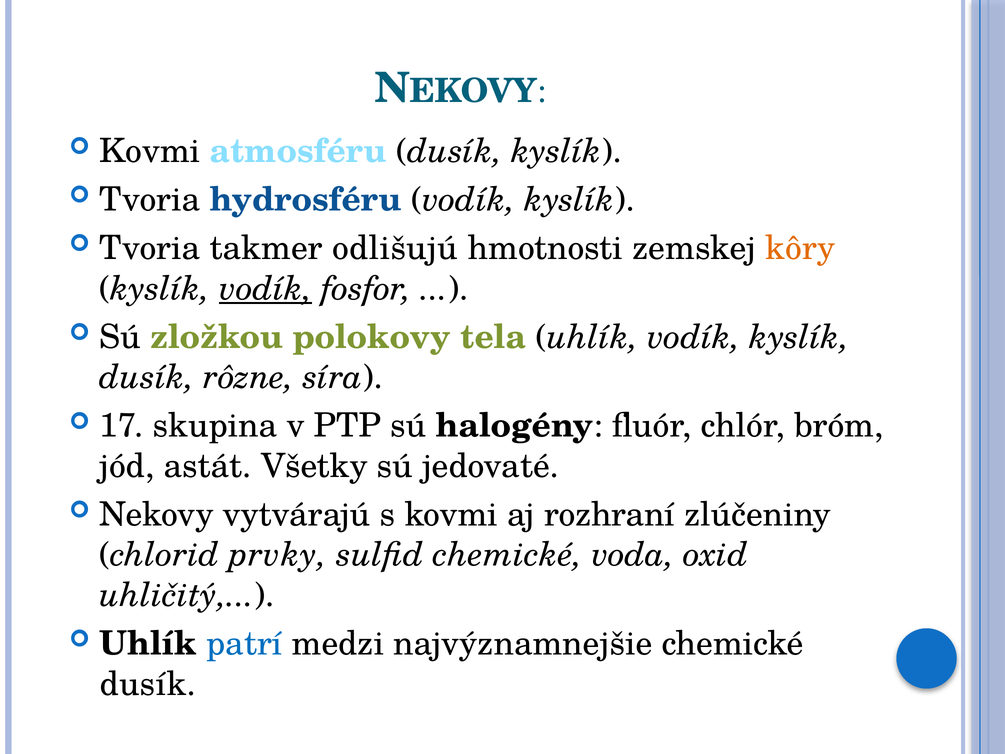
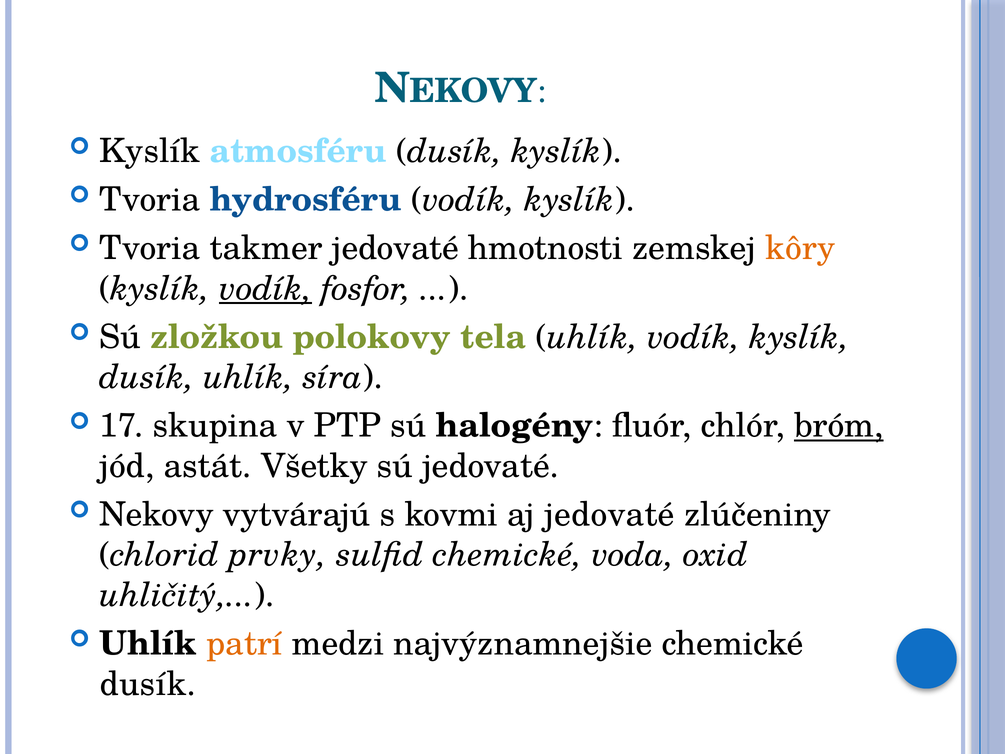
Kovmi: Kovmi -> Kyslík (150, 151)
takmer odlišujú: odlišujú -> jedovaté (395, 248)
dusík rôzne: rôzne -> uhlík (249, 377)
bróm underline: none -> present (839, 426)
aj rozhraní: rozhraní -> jedovaté (609, 515)
patrí colour: blue -> orange (244, 644)
